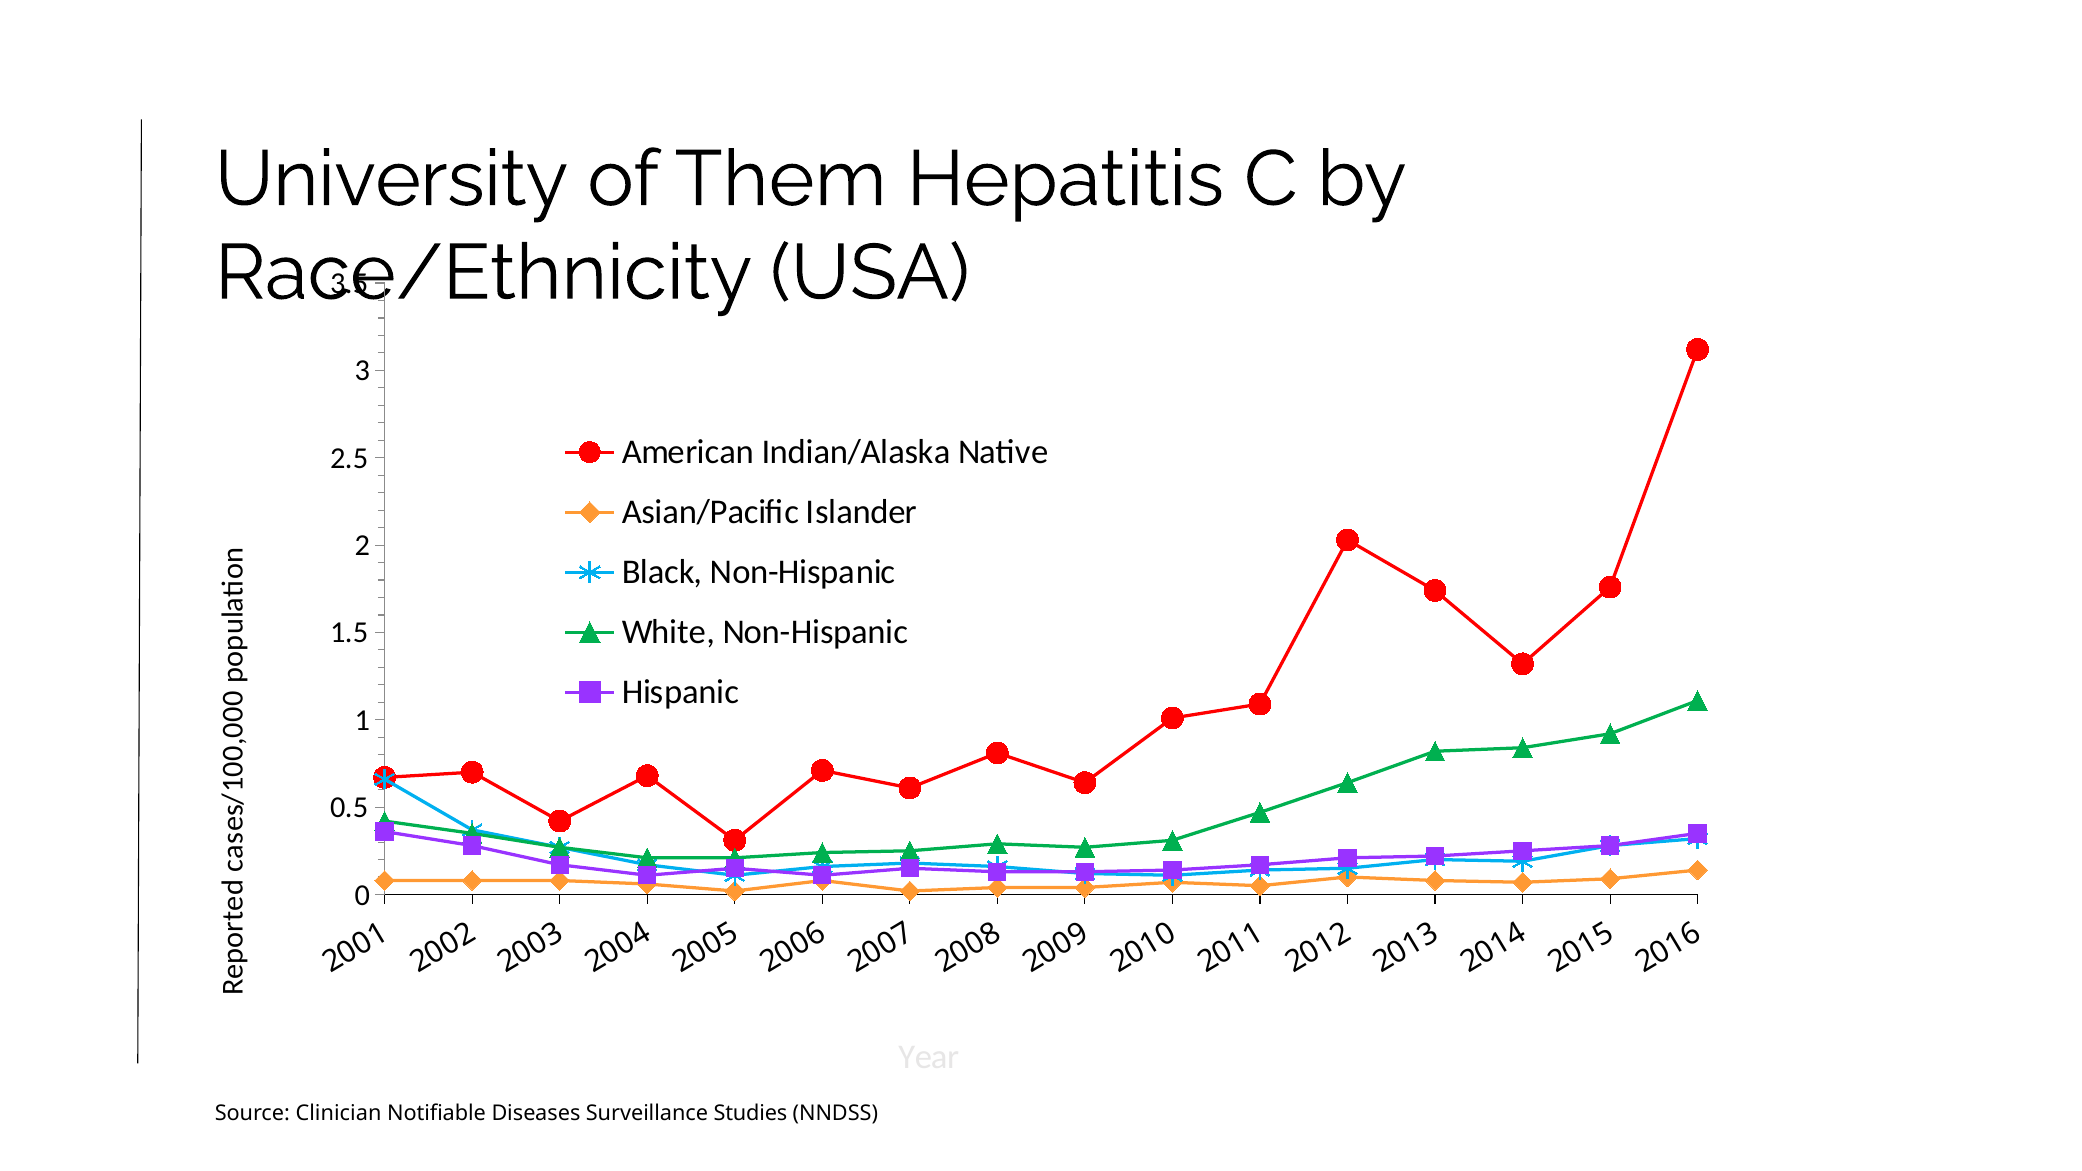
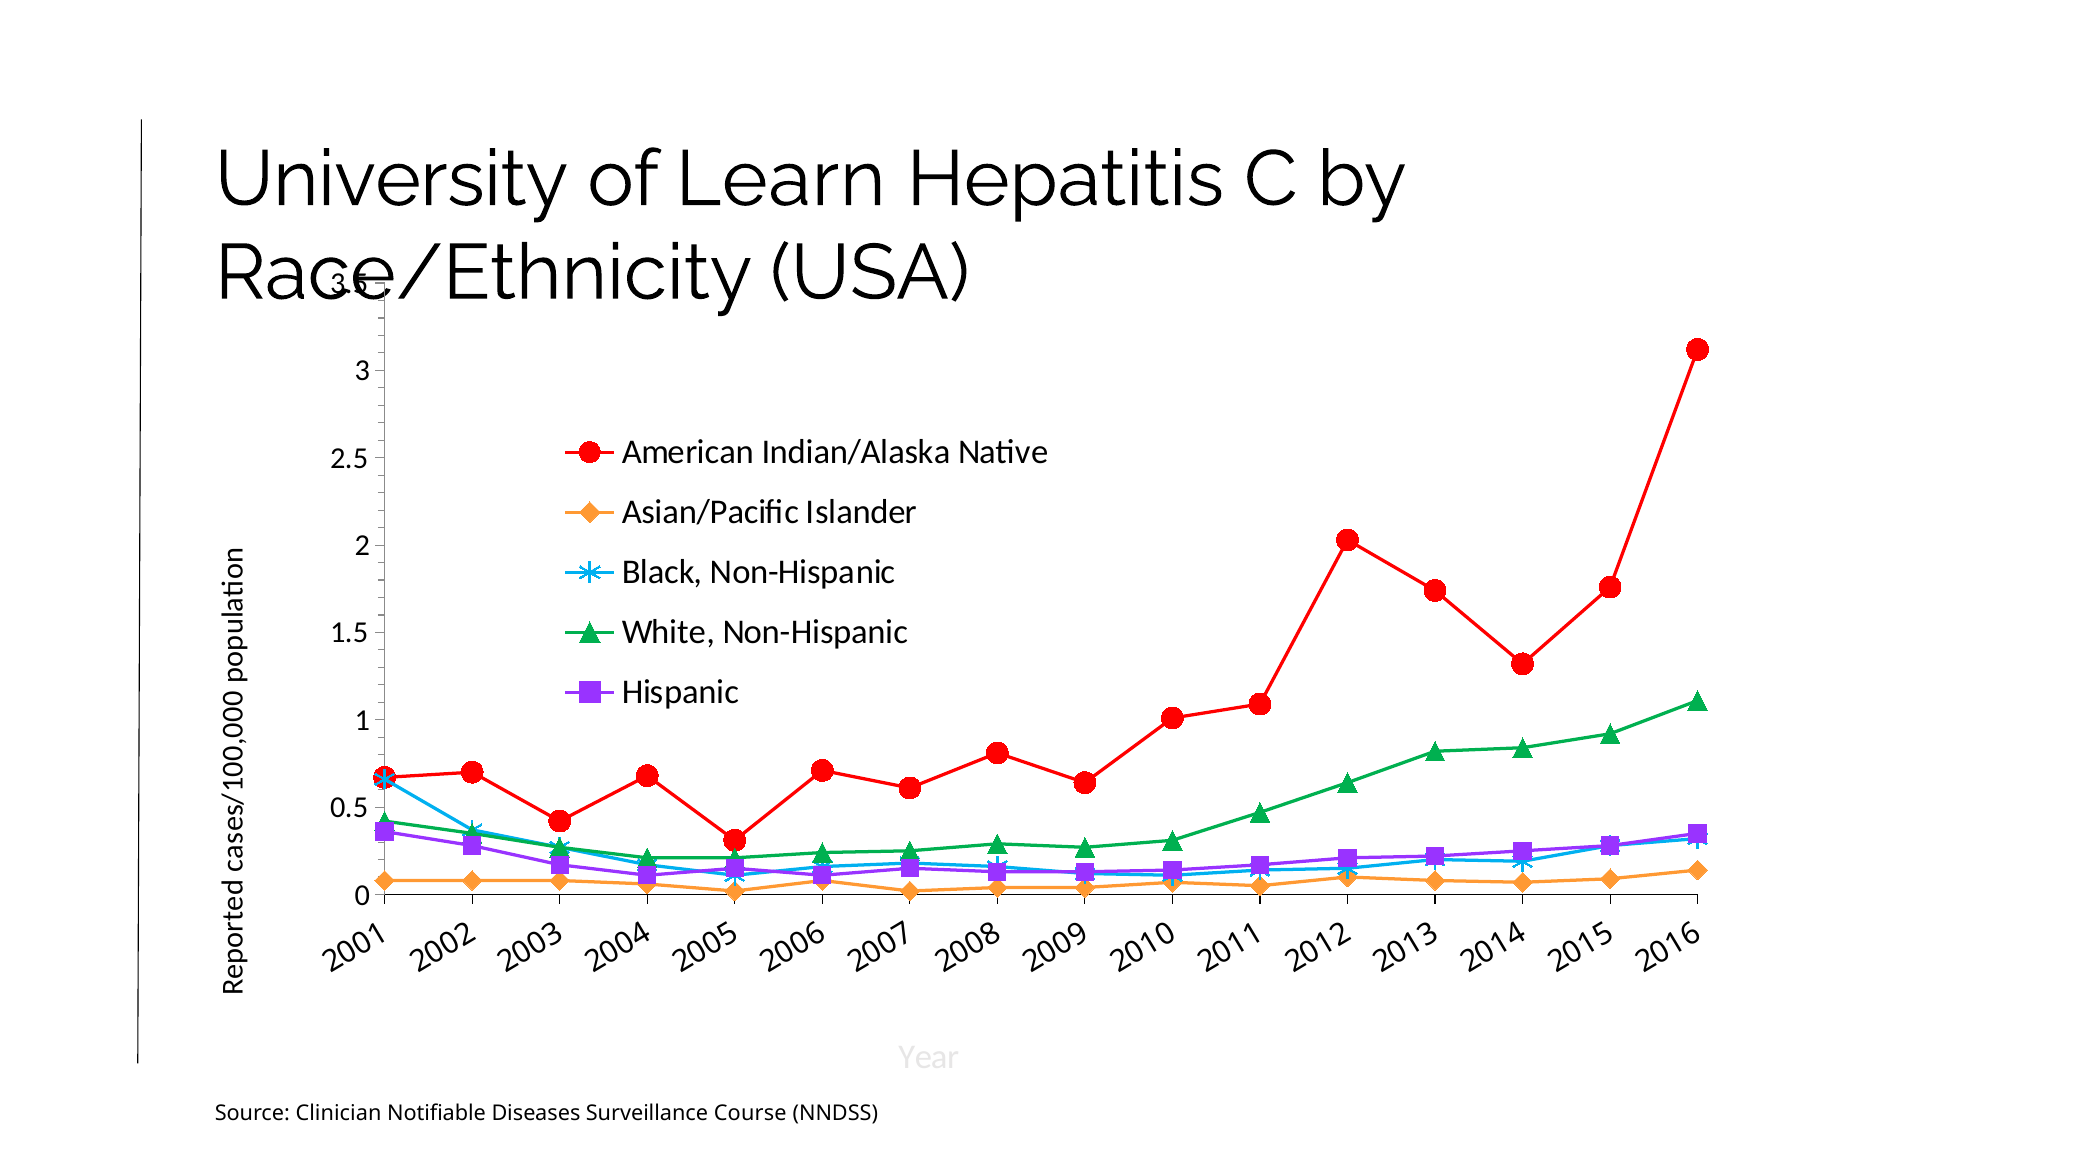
Them: Them -> Learn (781, 179)
Studies: Studies -> Course (750, 1113)
